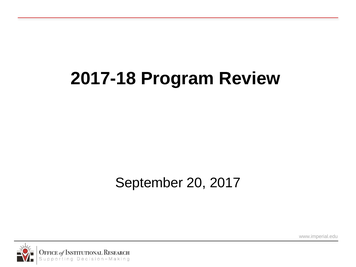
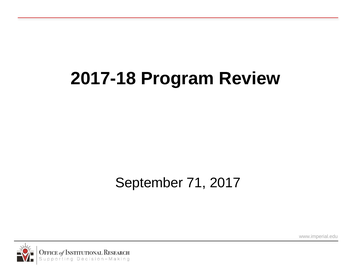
20: 20 -> 71 (196, 183)
